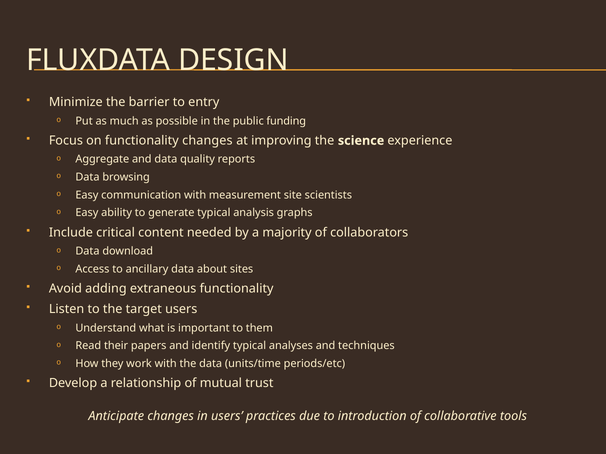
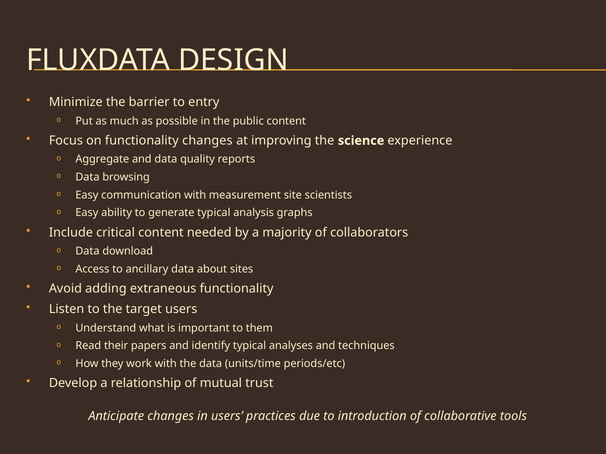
public funding: funding -> content (286, 121)
